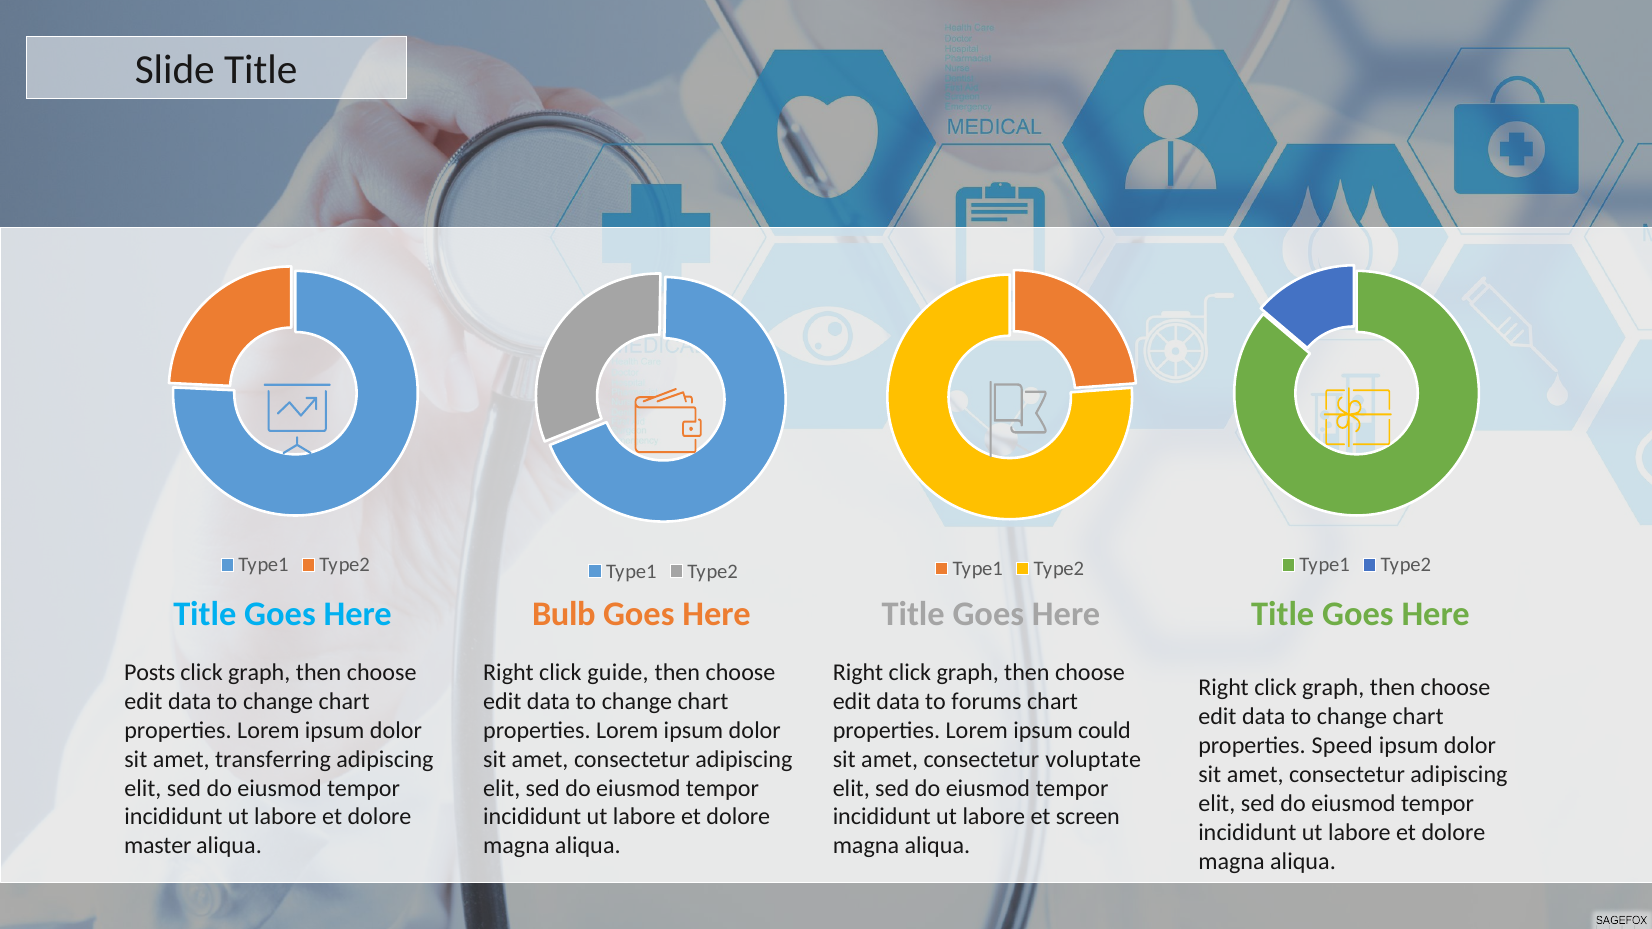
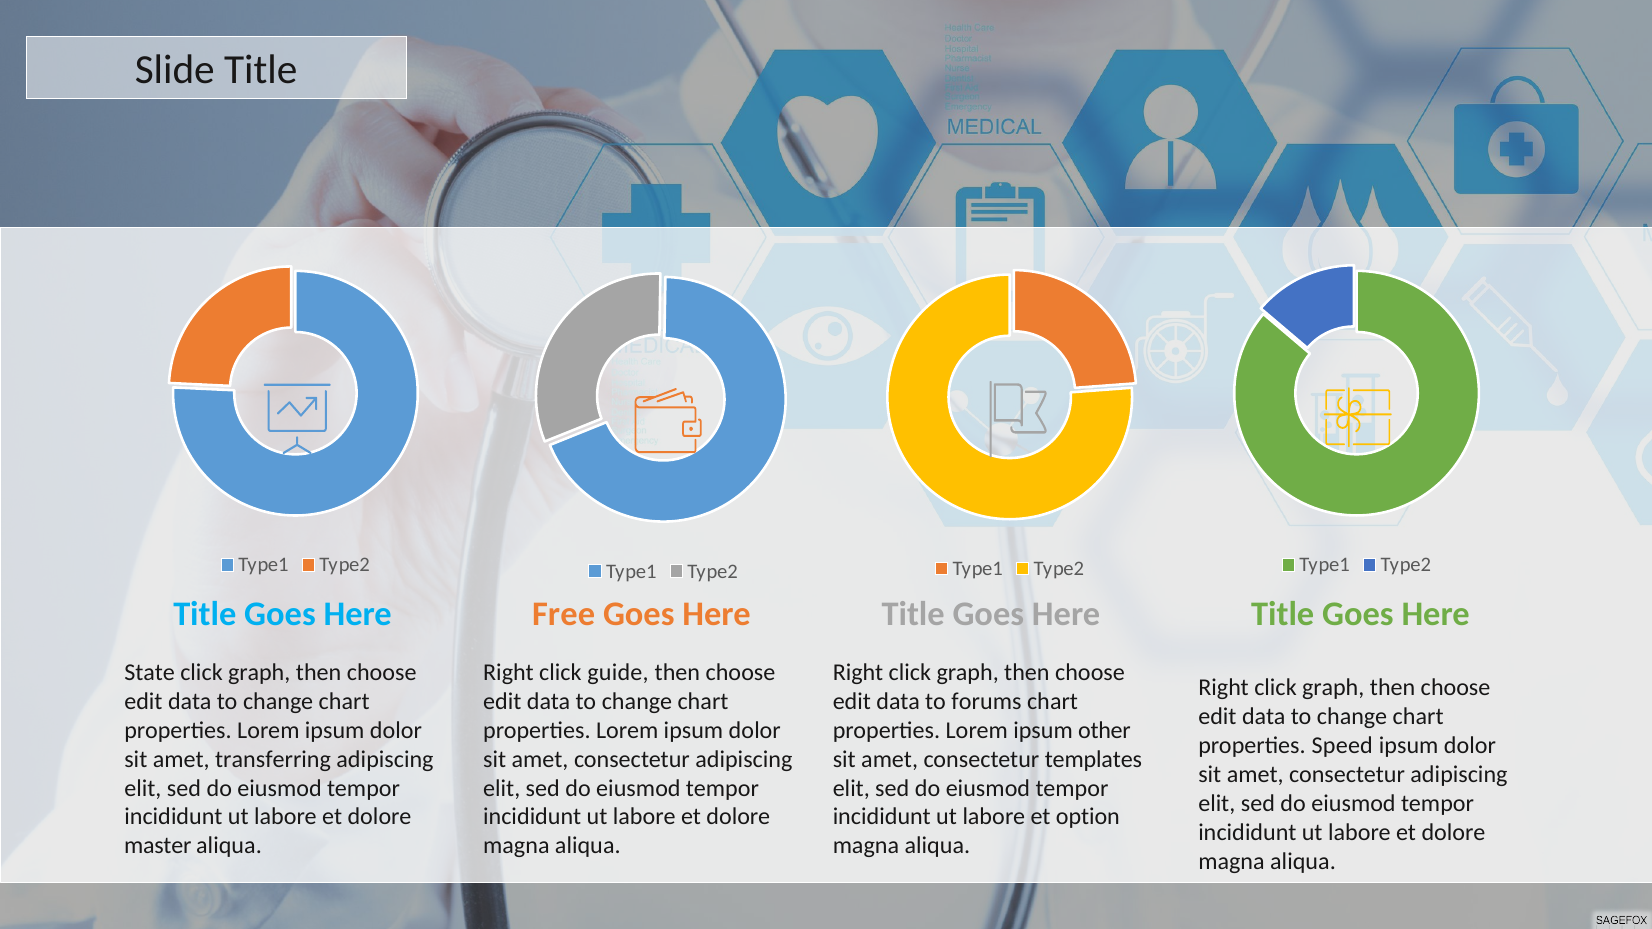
Bulb: Bulb -> Free (564, 615)
Posts: Posts -> State (150, 673)
could: could -> other (1104, 730)
voluptate: voluptate -> templates (1093, 759)
screen: screen -> option (1088, 817)
